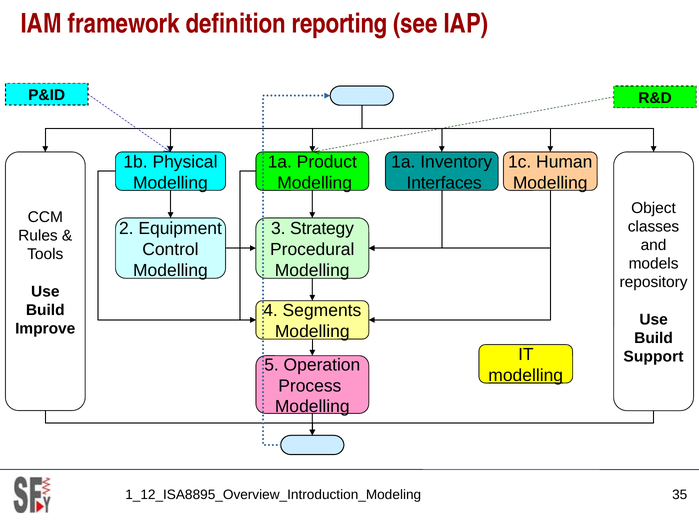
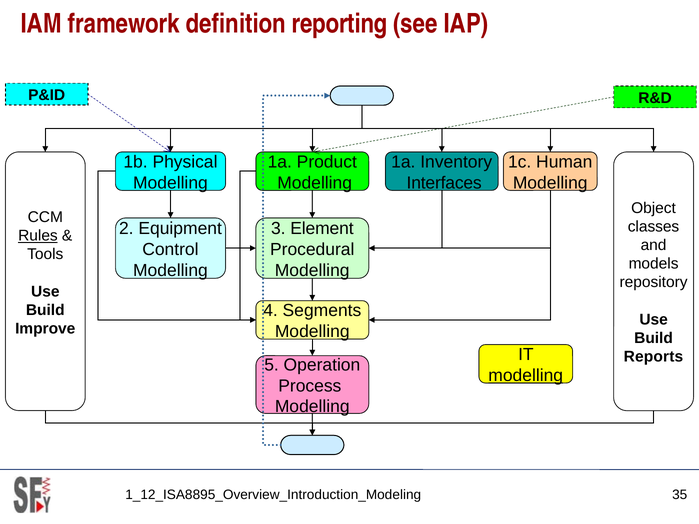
Strategy: Strategy -> Element (322, 228)
Rules underline: none -> present (38, 236)
Support: Support -> Reports (653, 357)
